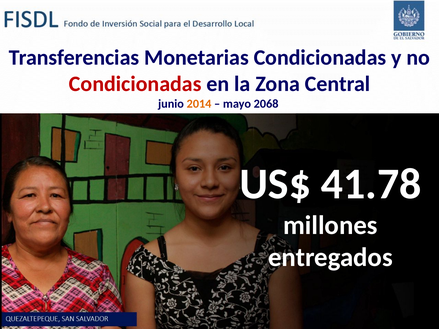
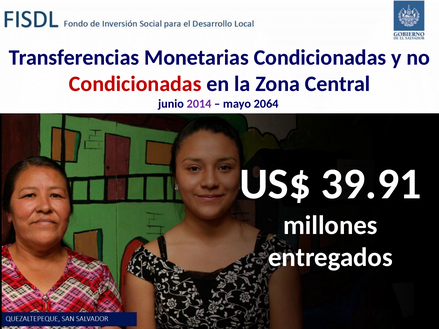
2014 colour: orange -> purple (199, 104)
2068: 2068 -> 2064 (266, 104)
41.78: 41.78 -> 39.91 (371, 184)
